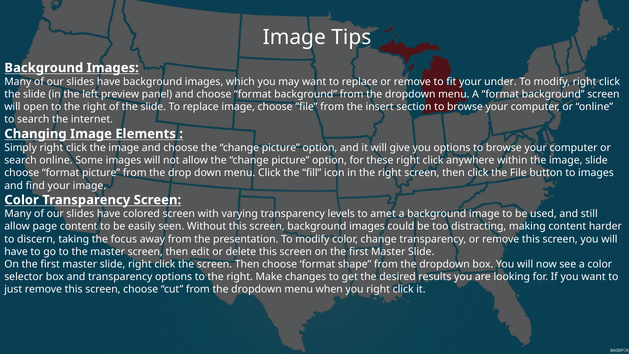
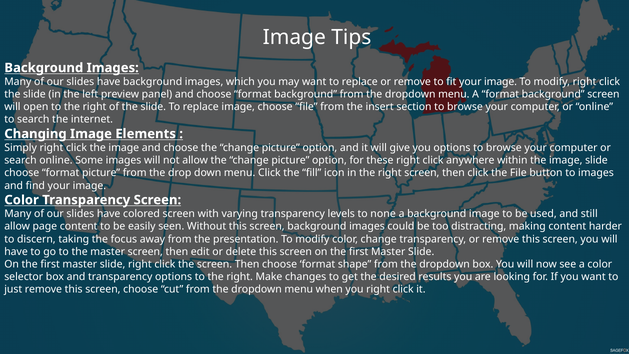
fit your under: under -> image (501, 82)
amet: amet -> none (383, 214)
